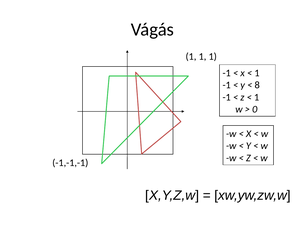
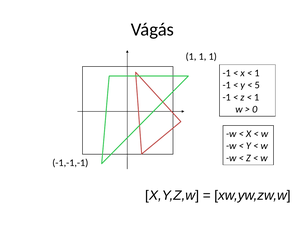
8: 8 -> 5 (257, 85)
